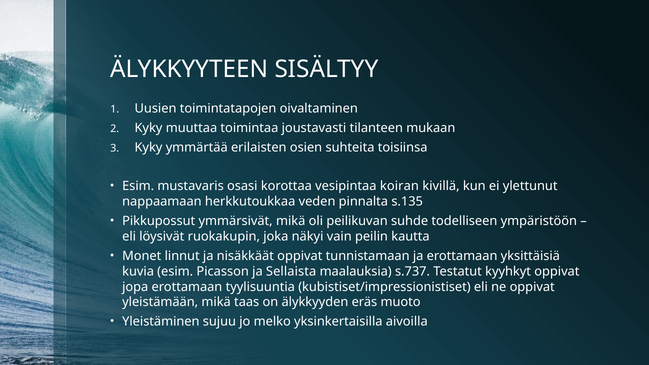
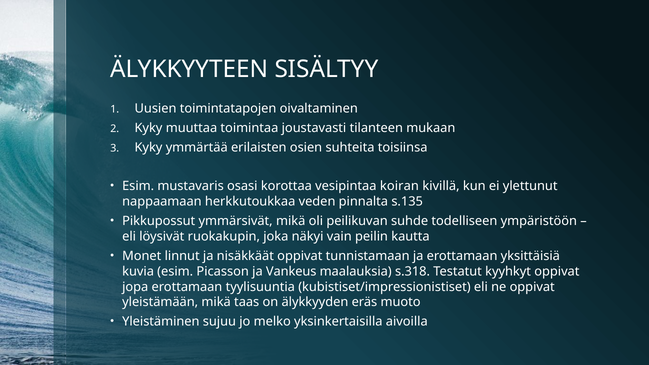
Sellaista: Sellaista -> Vankeus (291, 271)
s.737: s.737 -> s.318 (413, 271)
